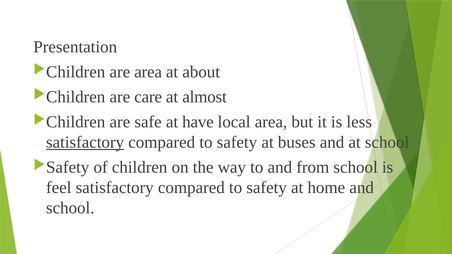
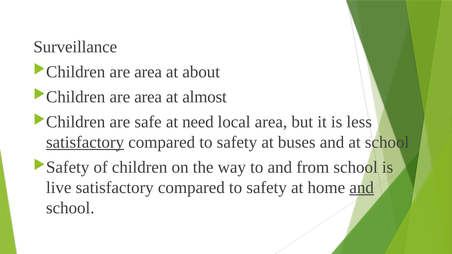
Presentation: Presentation -> Surveillance (75, 47)
care: care -> area (148, 97)
have: have -> need (198, 122)
feel: feel -> live (59, 188)
and underline: none -> present (362, 188)
